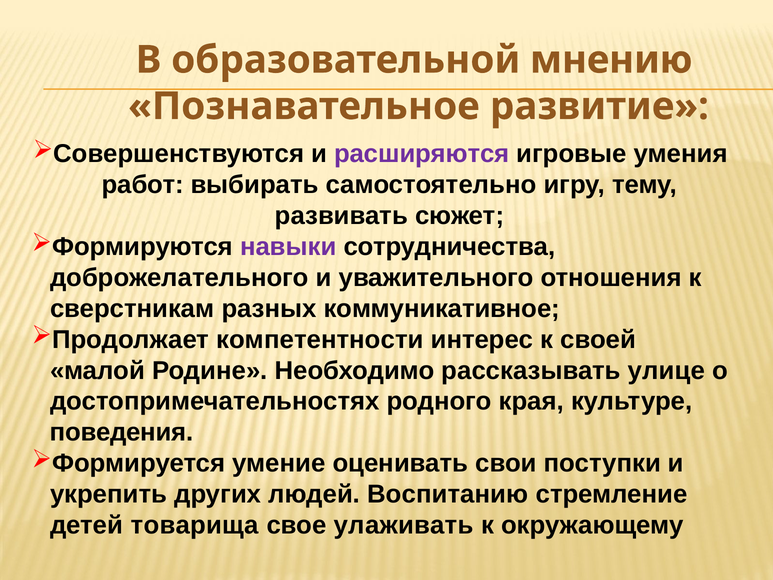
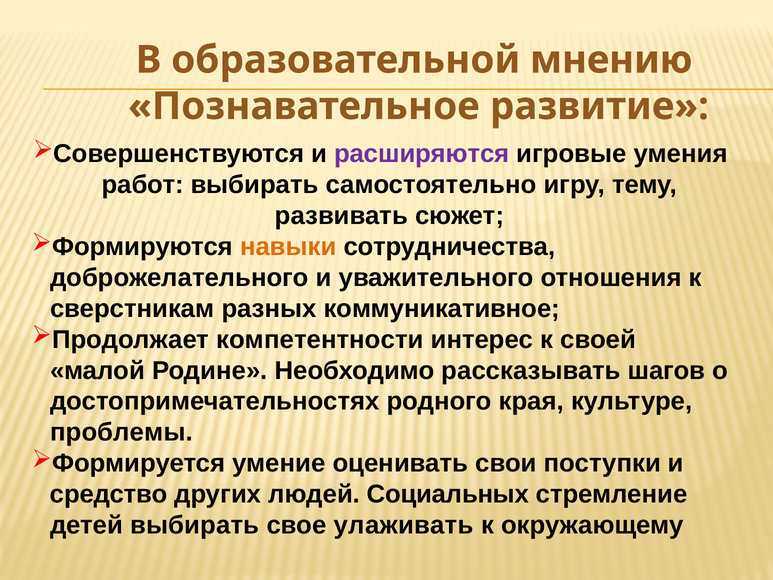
навыки colour: purple -> orange (288, 247)
улице: улице -> шагов (667, 370)
поведения: поведения -> проблемы (121, 432)
укрепить: укрепить -> средство (109, 494)
Воспитанию: Воспитанию -> Социальных (448, 494)
детей товарища: товарища -> выбирать (195, 525)
